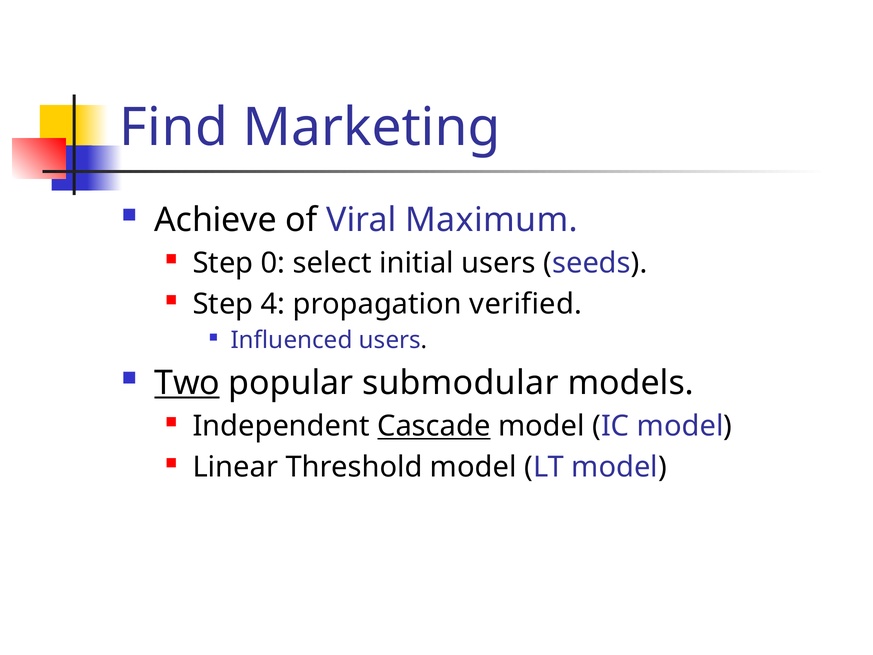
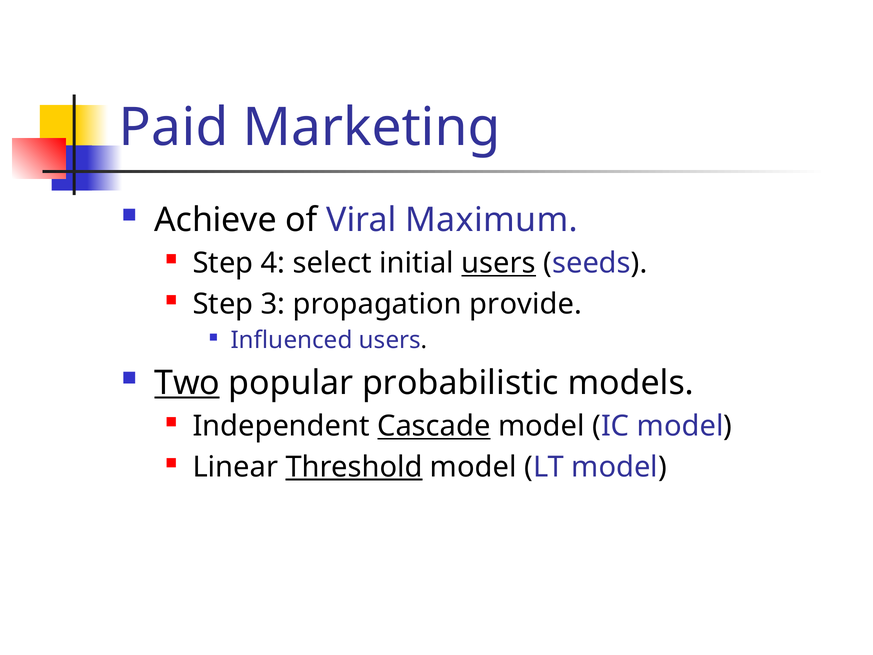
Find: Find -> Paid (174, 127)
0: 0 -> 4 (273, 263)
users underline: none -> present (499, 263)
4: 4 -> 3 (273, 304)
verified: verified -> provide (526, 304)
submodular: submodular -> probabilistic (460, 383)
Threshold underline: none -> present (354, 467)
